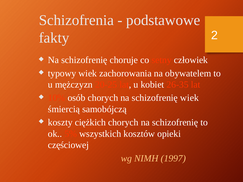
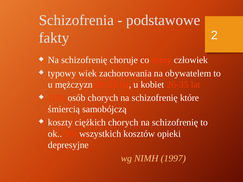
schizofrenię wiek: wiek -> które (190, 98)
częściowej: częściowej -> depresyjne (68, 145)
